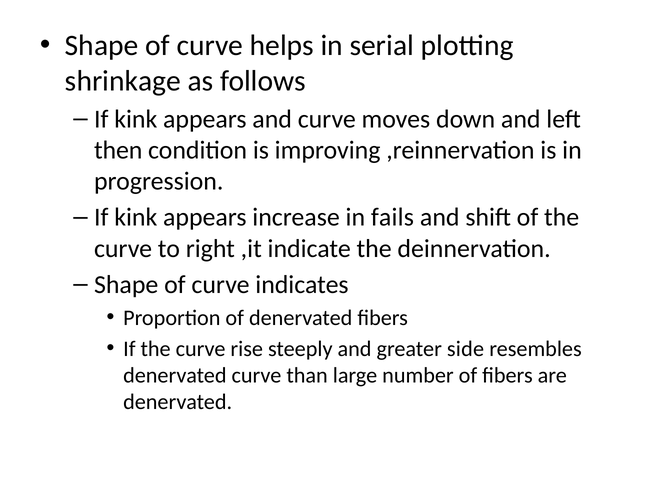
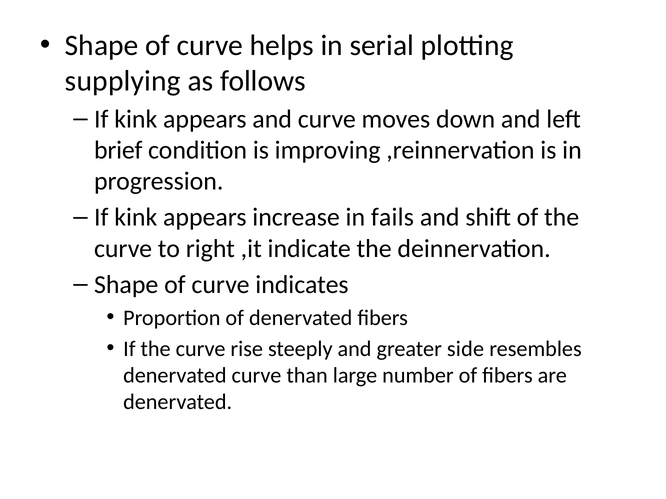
shrinkage: shrinkage -> supplying (123, 81)
then: then -> brief (118, 150)
